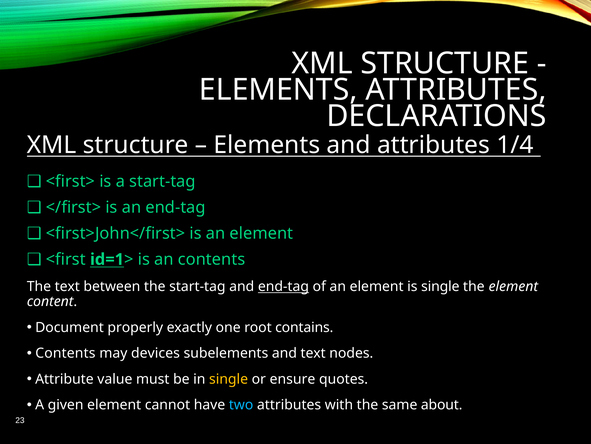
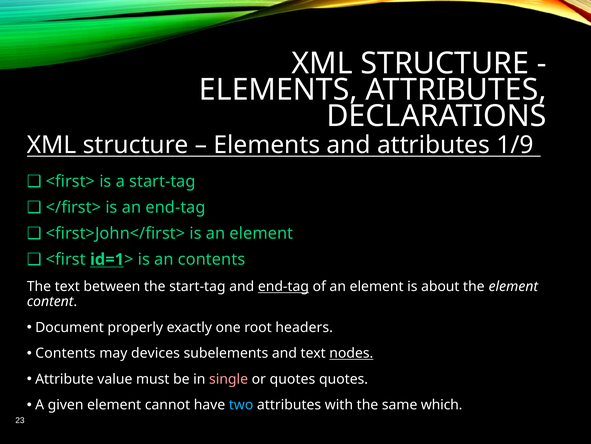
1/4: 1/4 -> 1/9 (515, 145)
is single: single -> about (440, 286)
contains: contains -> headers (304, 327)
nodes underline: none -> present (351, 353)
single colour: yellow -> pink (229, 379)
or ensure: ensure -> quotes (292, 379)
about: about -> which (442, 404)
